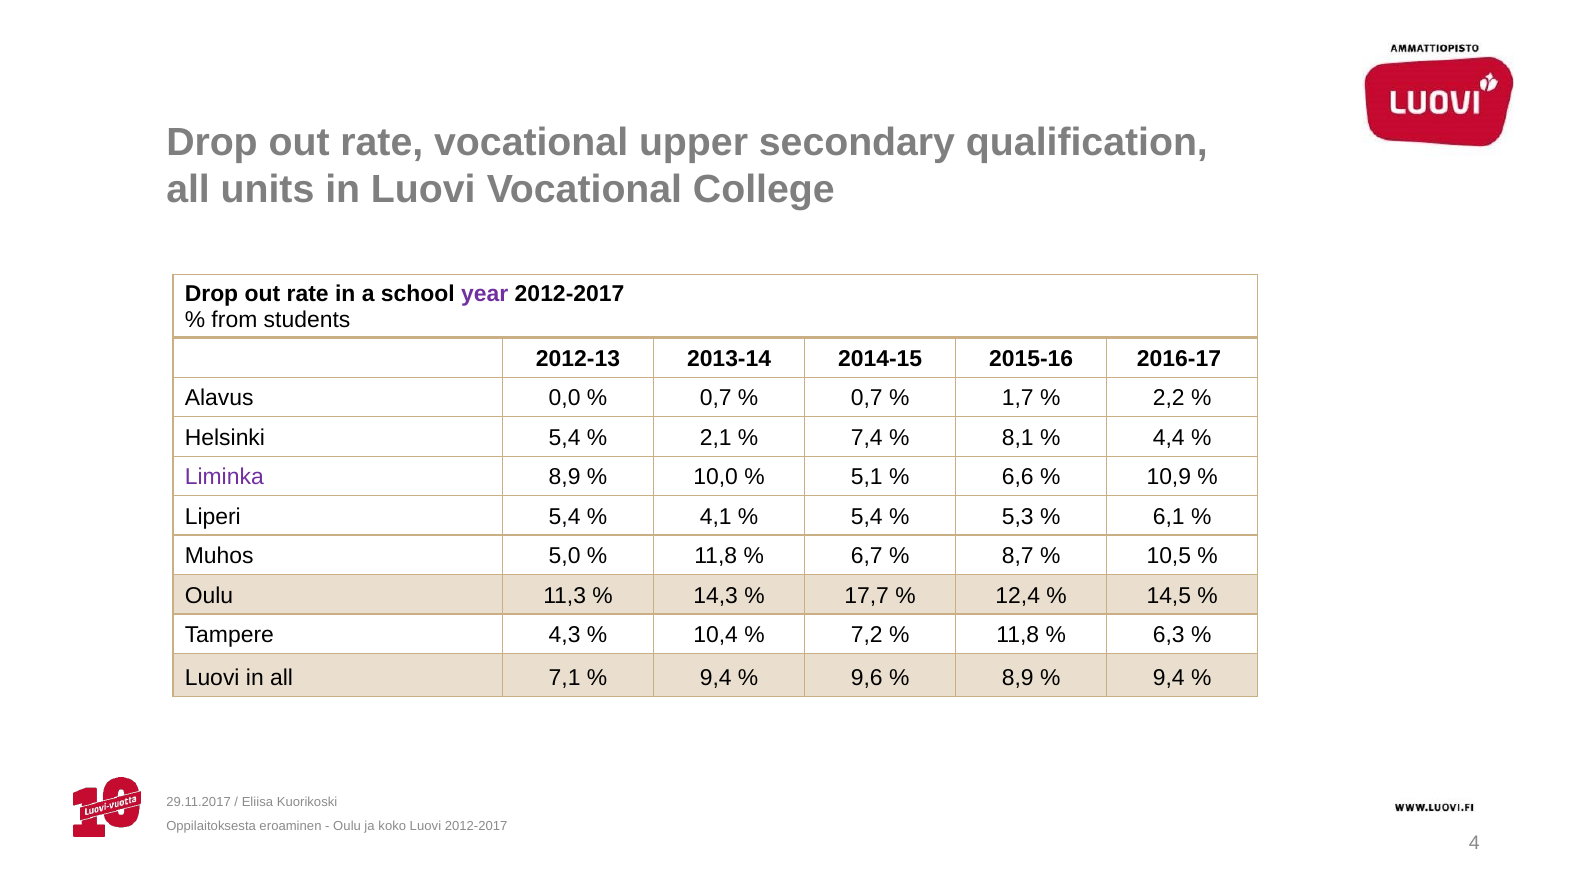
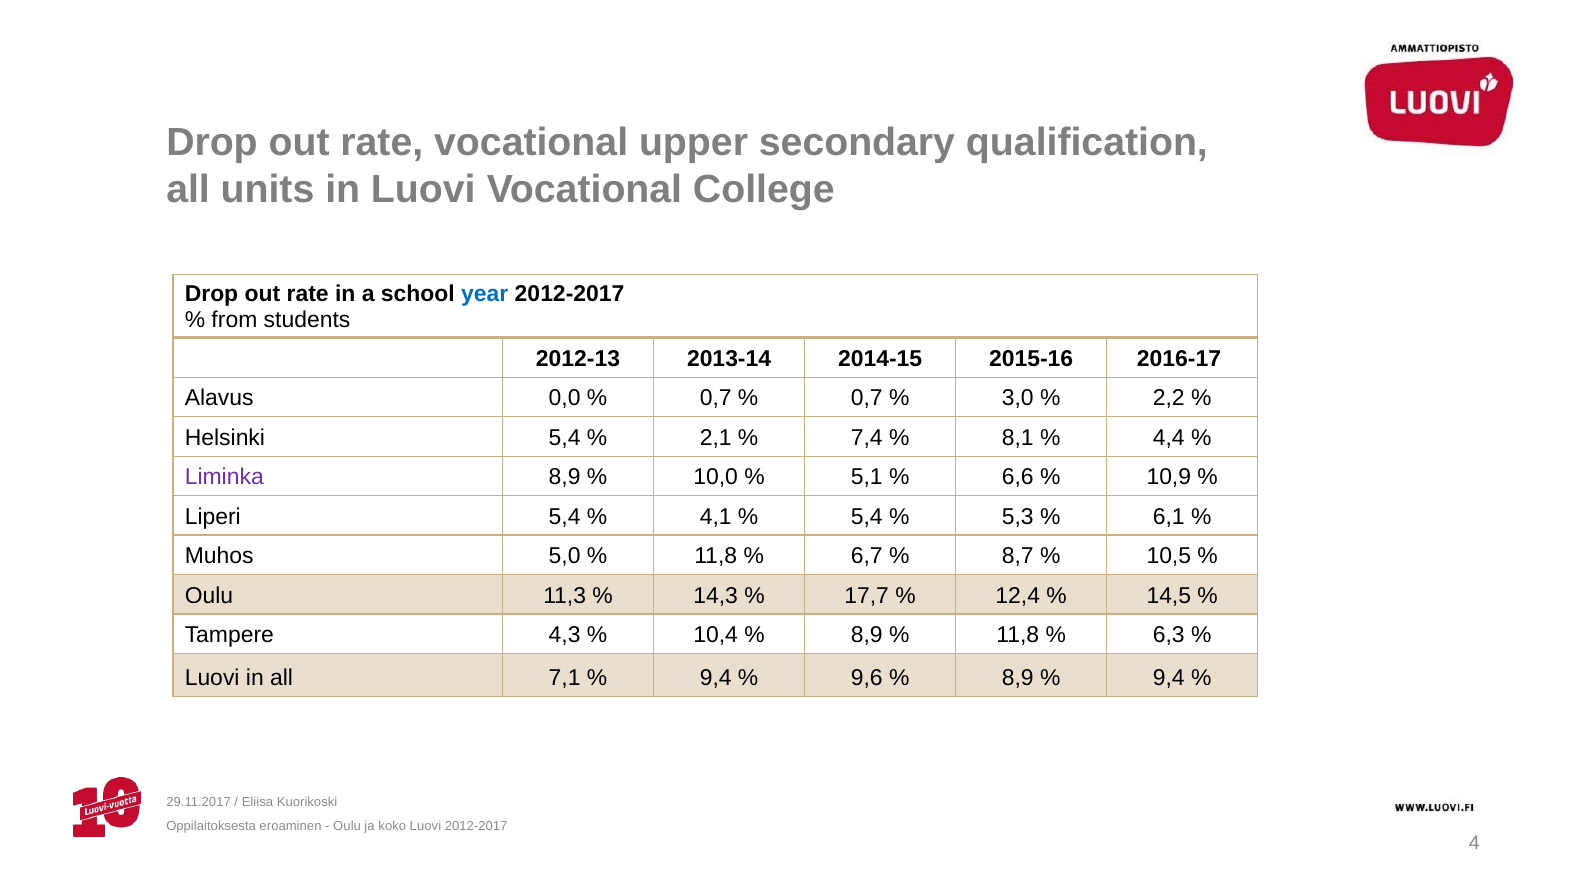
year colour: purple -> blue (485, 294)
1,7: 1,7 -> 3,0 (1018, 398)
7,2: 7,2 -> 8,9 (867, 635)
